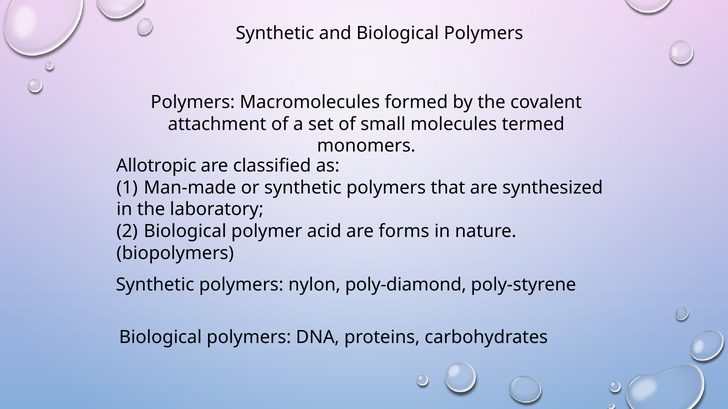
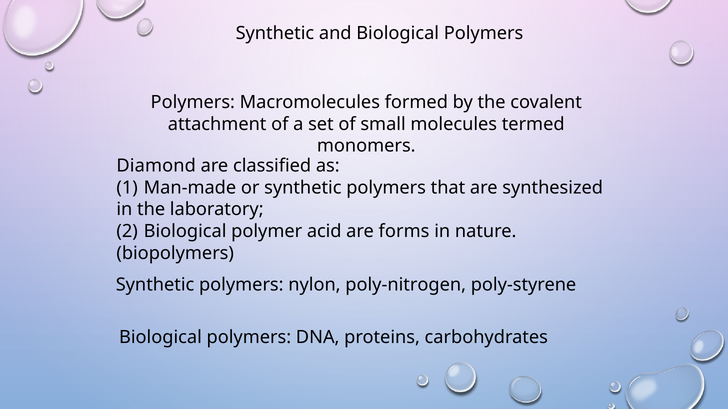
Allotropic: Allotropic -> Diamond (156, 166)
poly-diamond: poly-diamond -> poly-nitrogen (406, 285)
